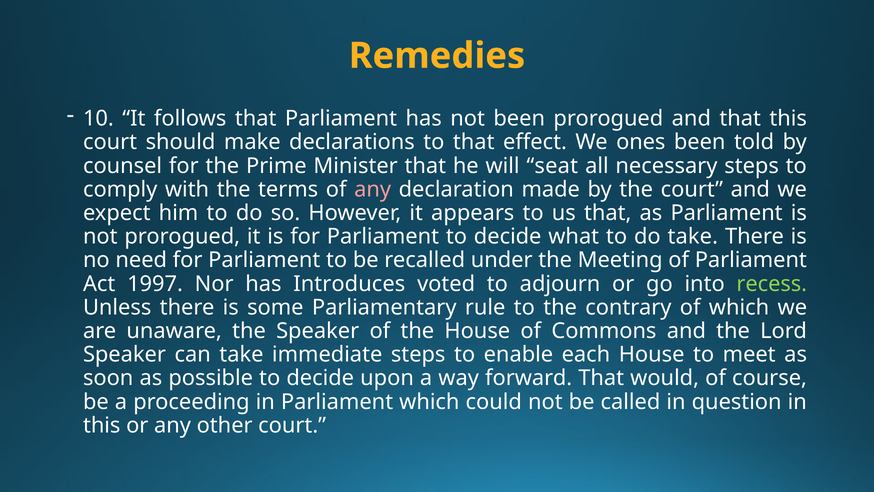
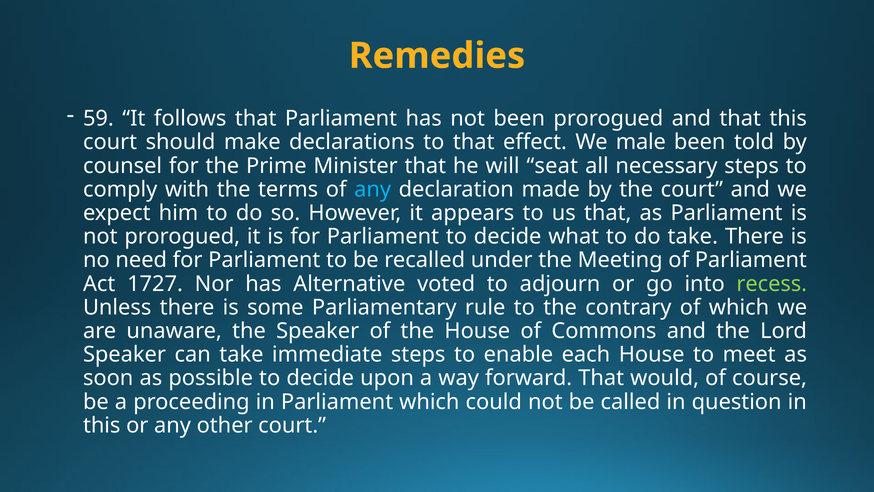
10: 10 -> 59 (98, 119)
ones: ones -> male (641, 142)
any colour: pink -> light blue (373, 189)
1997: 1997 -> 1727 (155, 284)
Introduces: Introduces -> Alternative (349, 284)
